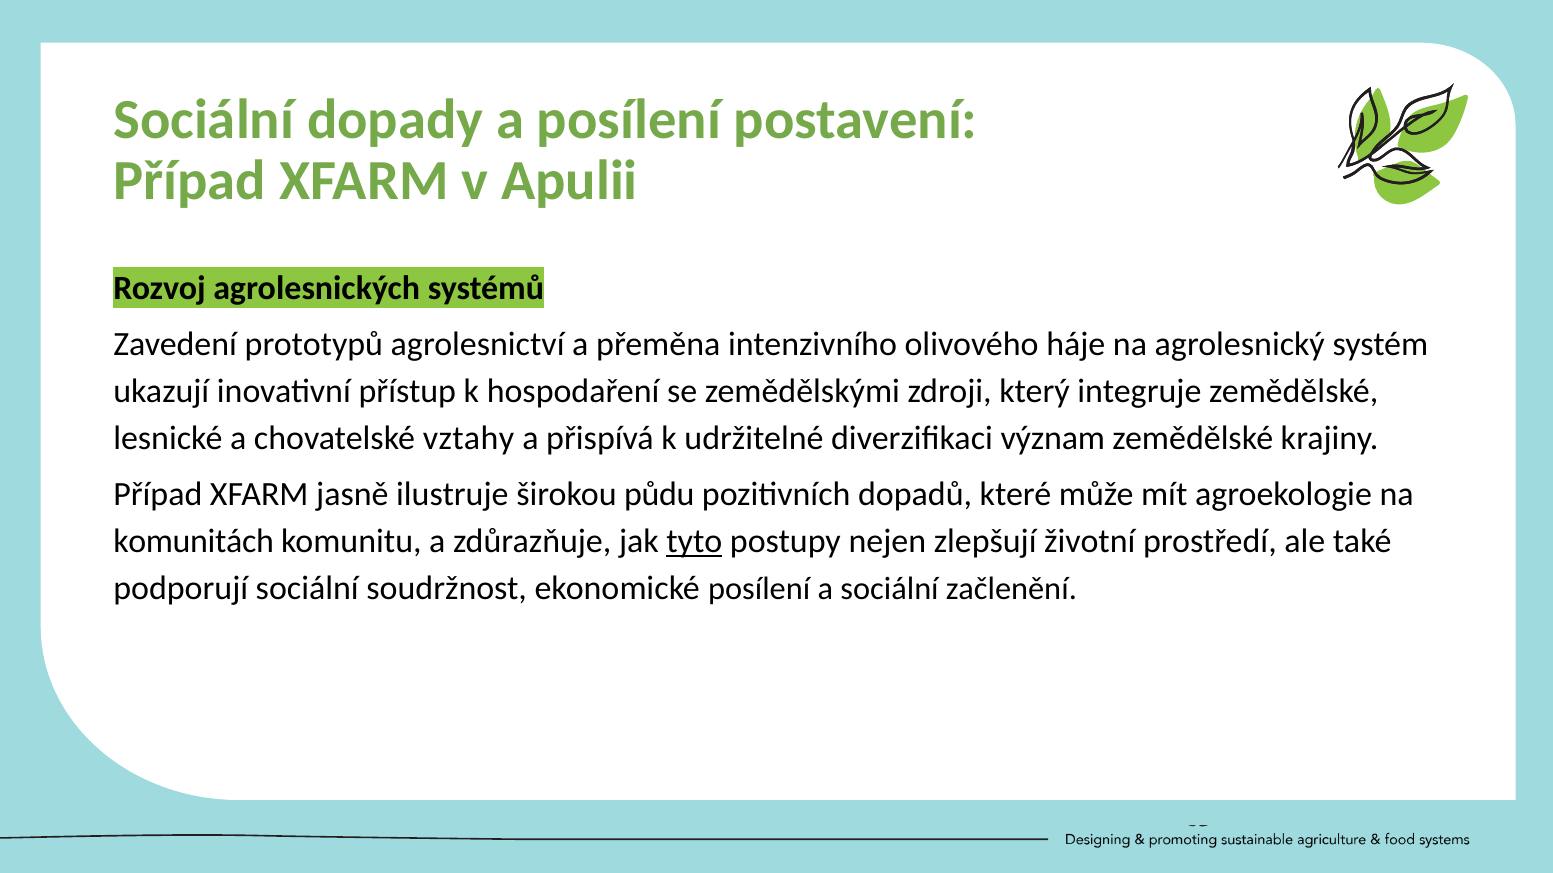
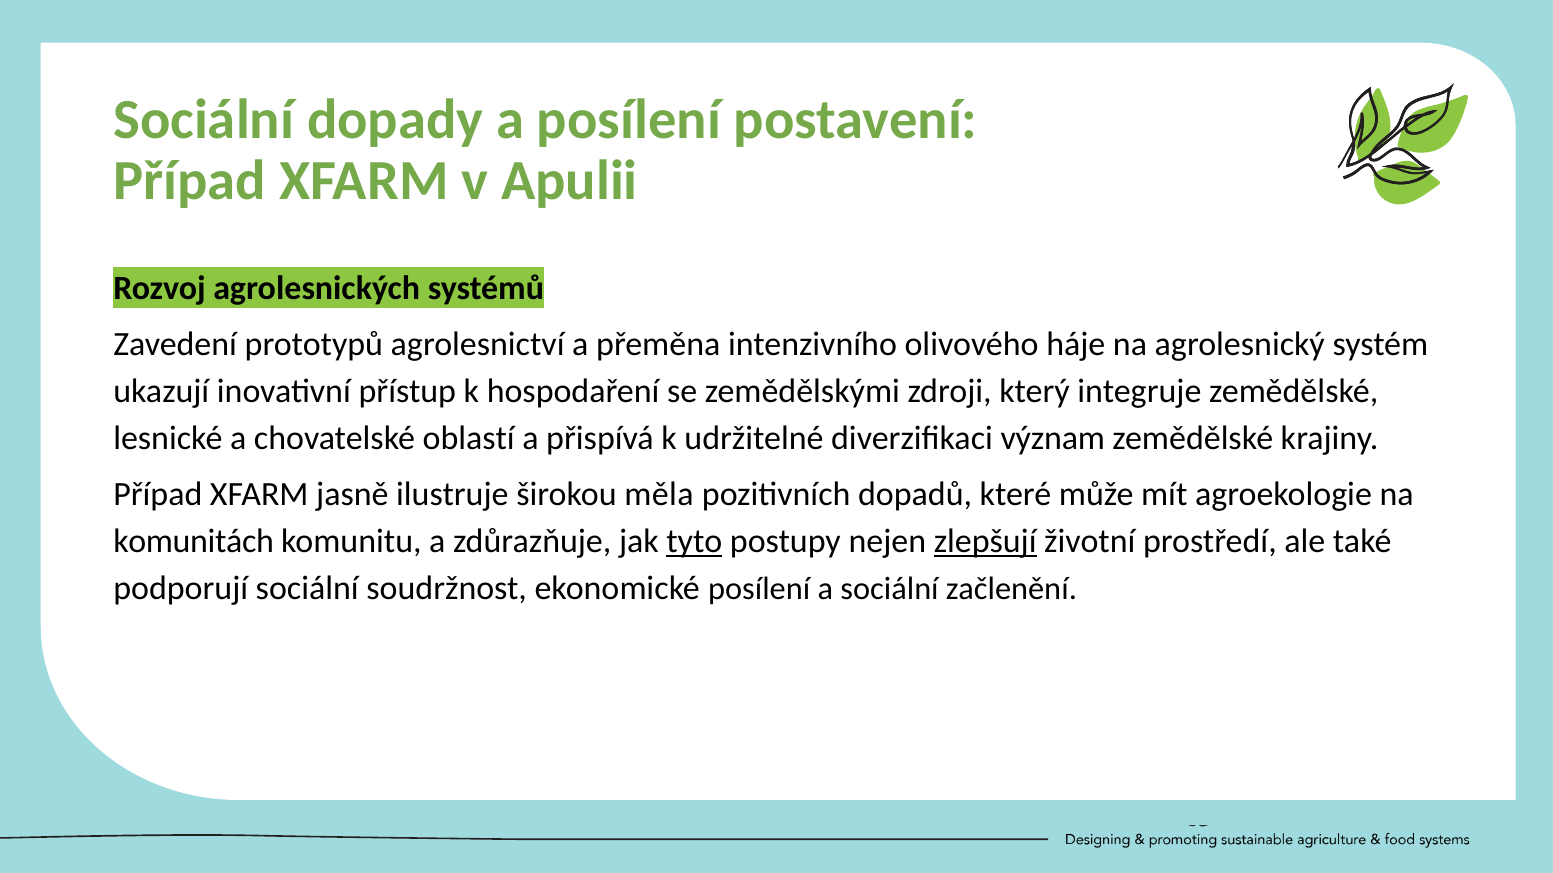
vztahy: vztahy -> oblastí (469, 438)
půdu: půdu -> měla (659, 495)
zlepšují underline: none -> present (985, 542)
